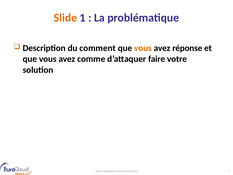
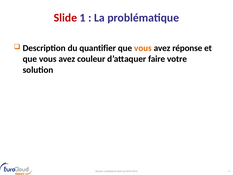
Slide colour: orange -> red (65, 18)
comment: comment -> quantifier (98, 48)
comme: comme -> couleur (91, 59)
